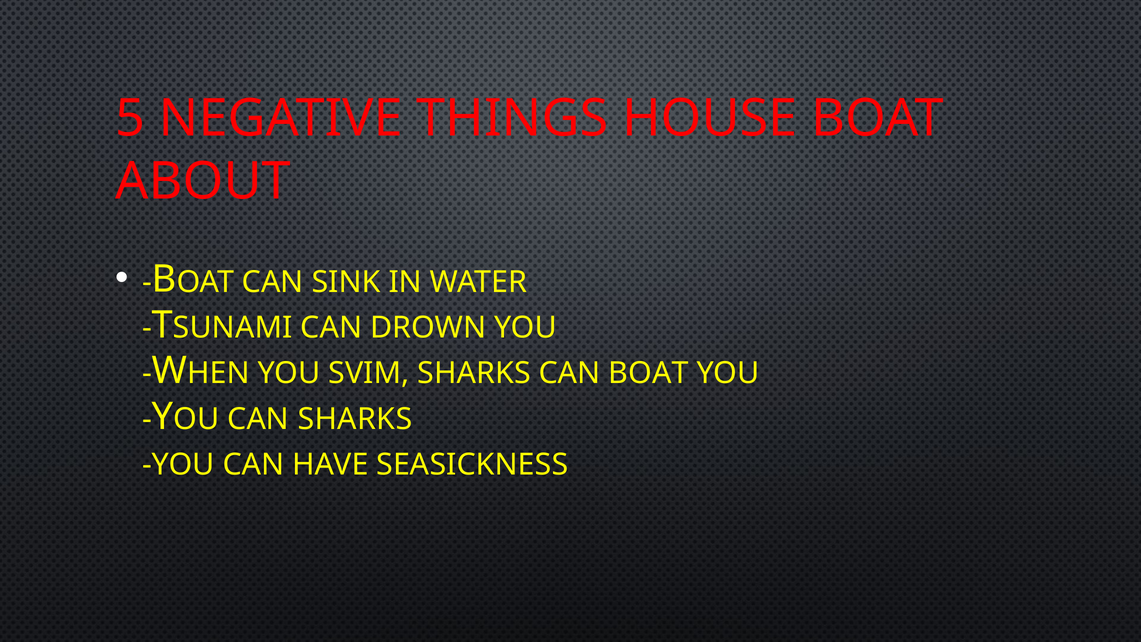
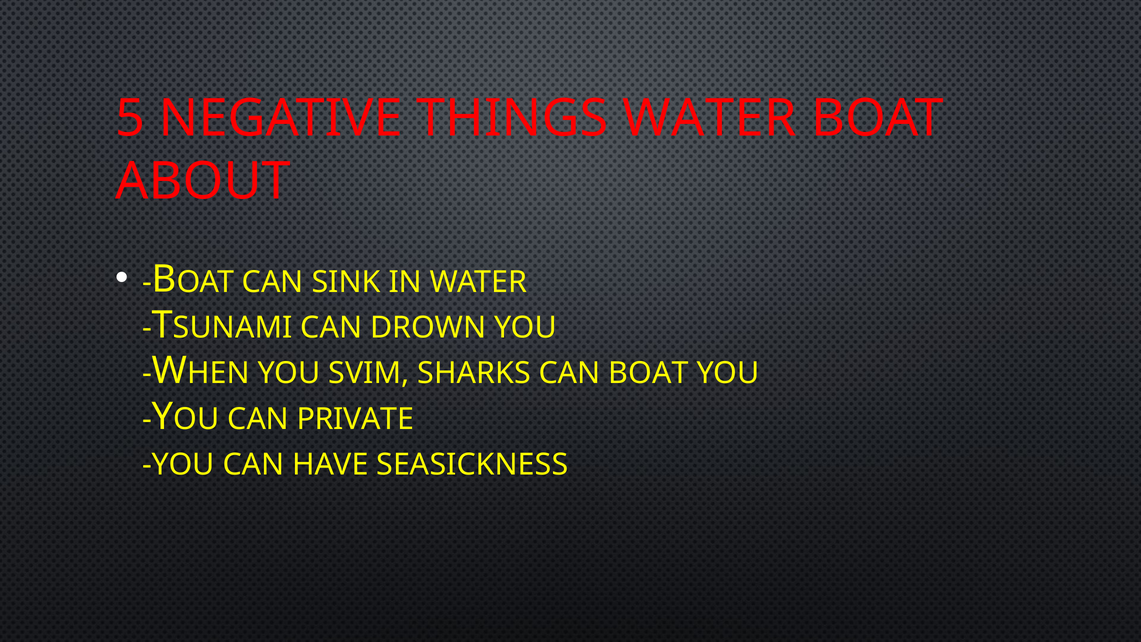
THINGS HOUSE: HOUSE -> WATER (710, 118)
CAN SHARKS: SHARKS -> PRIVATE (355, 419)
